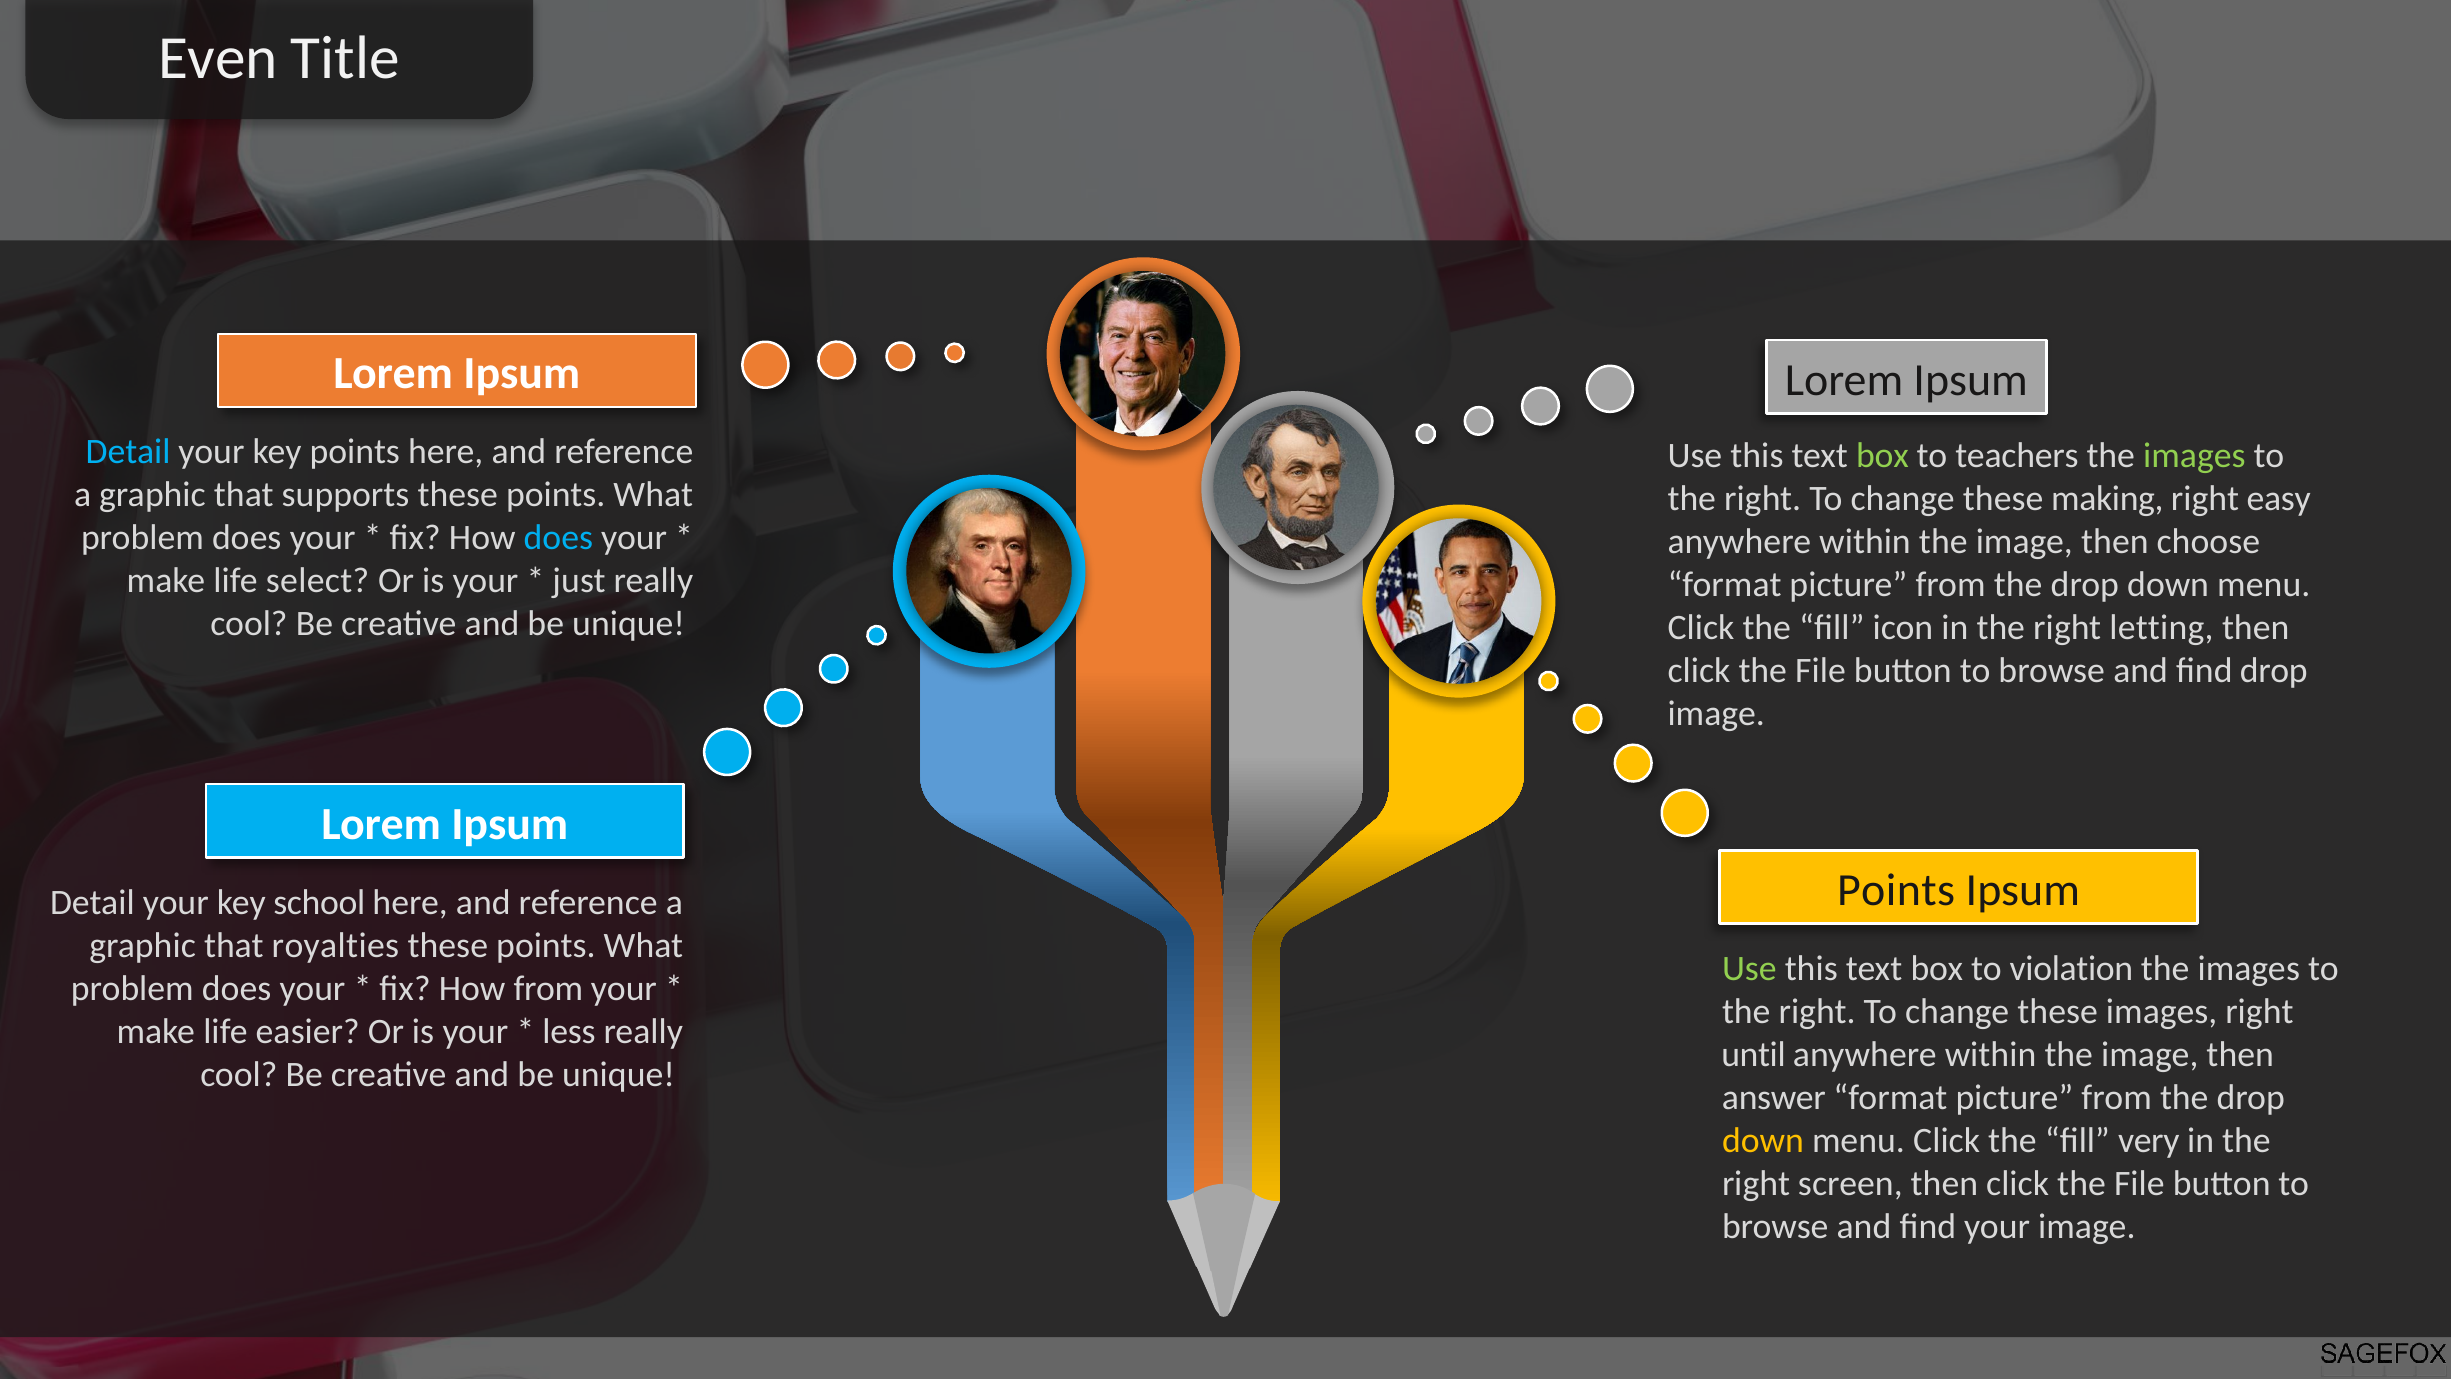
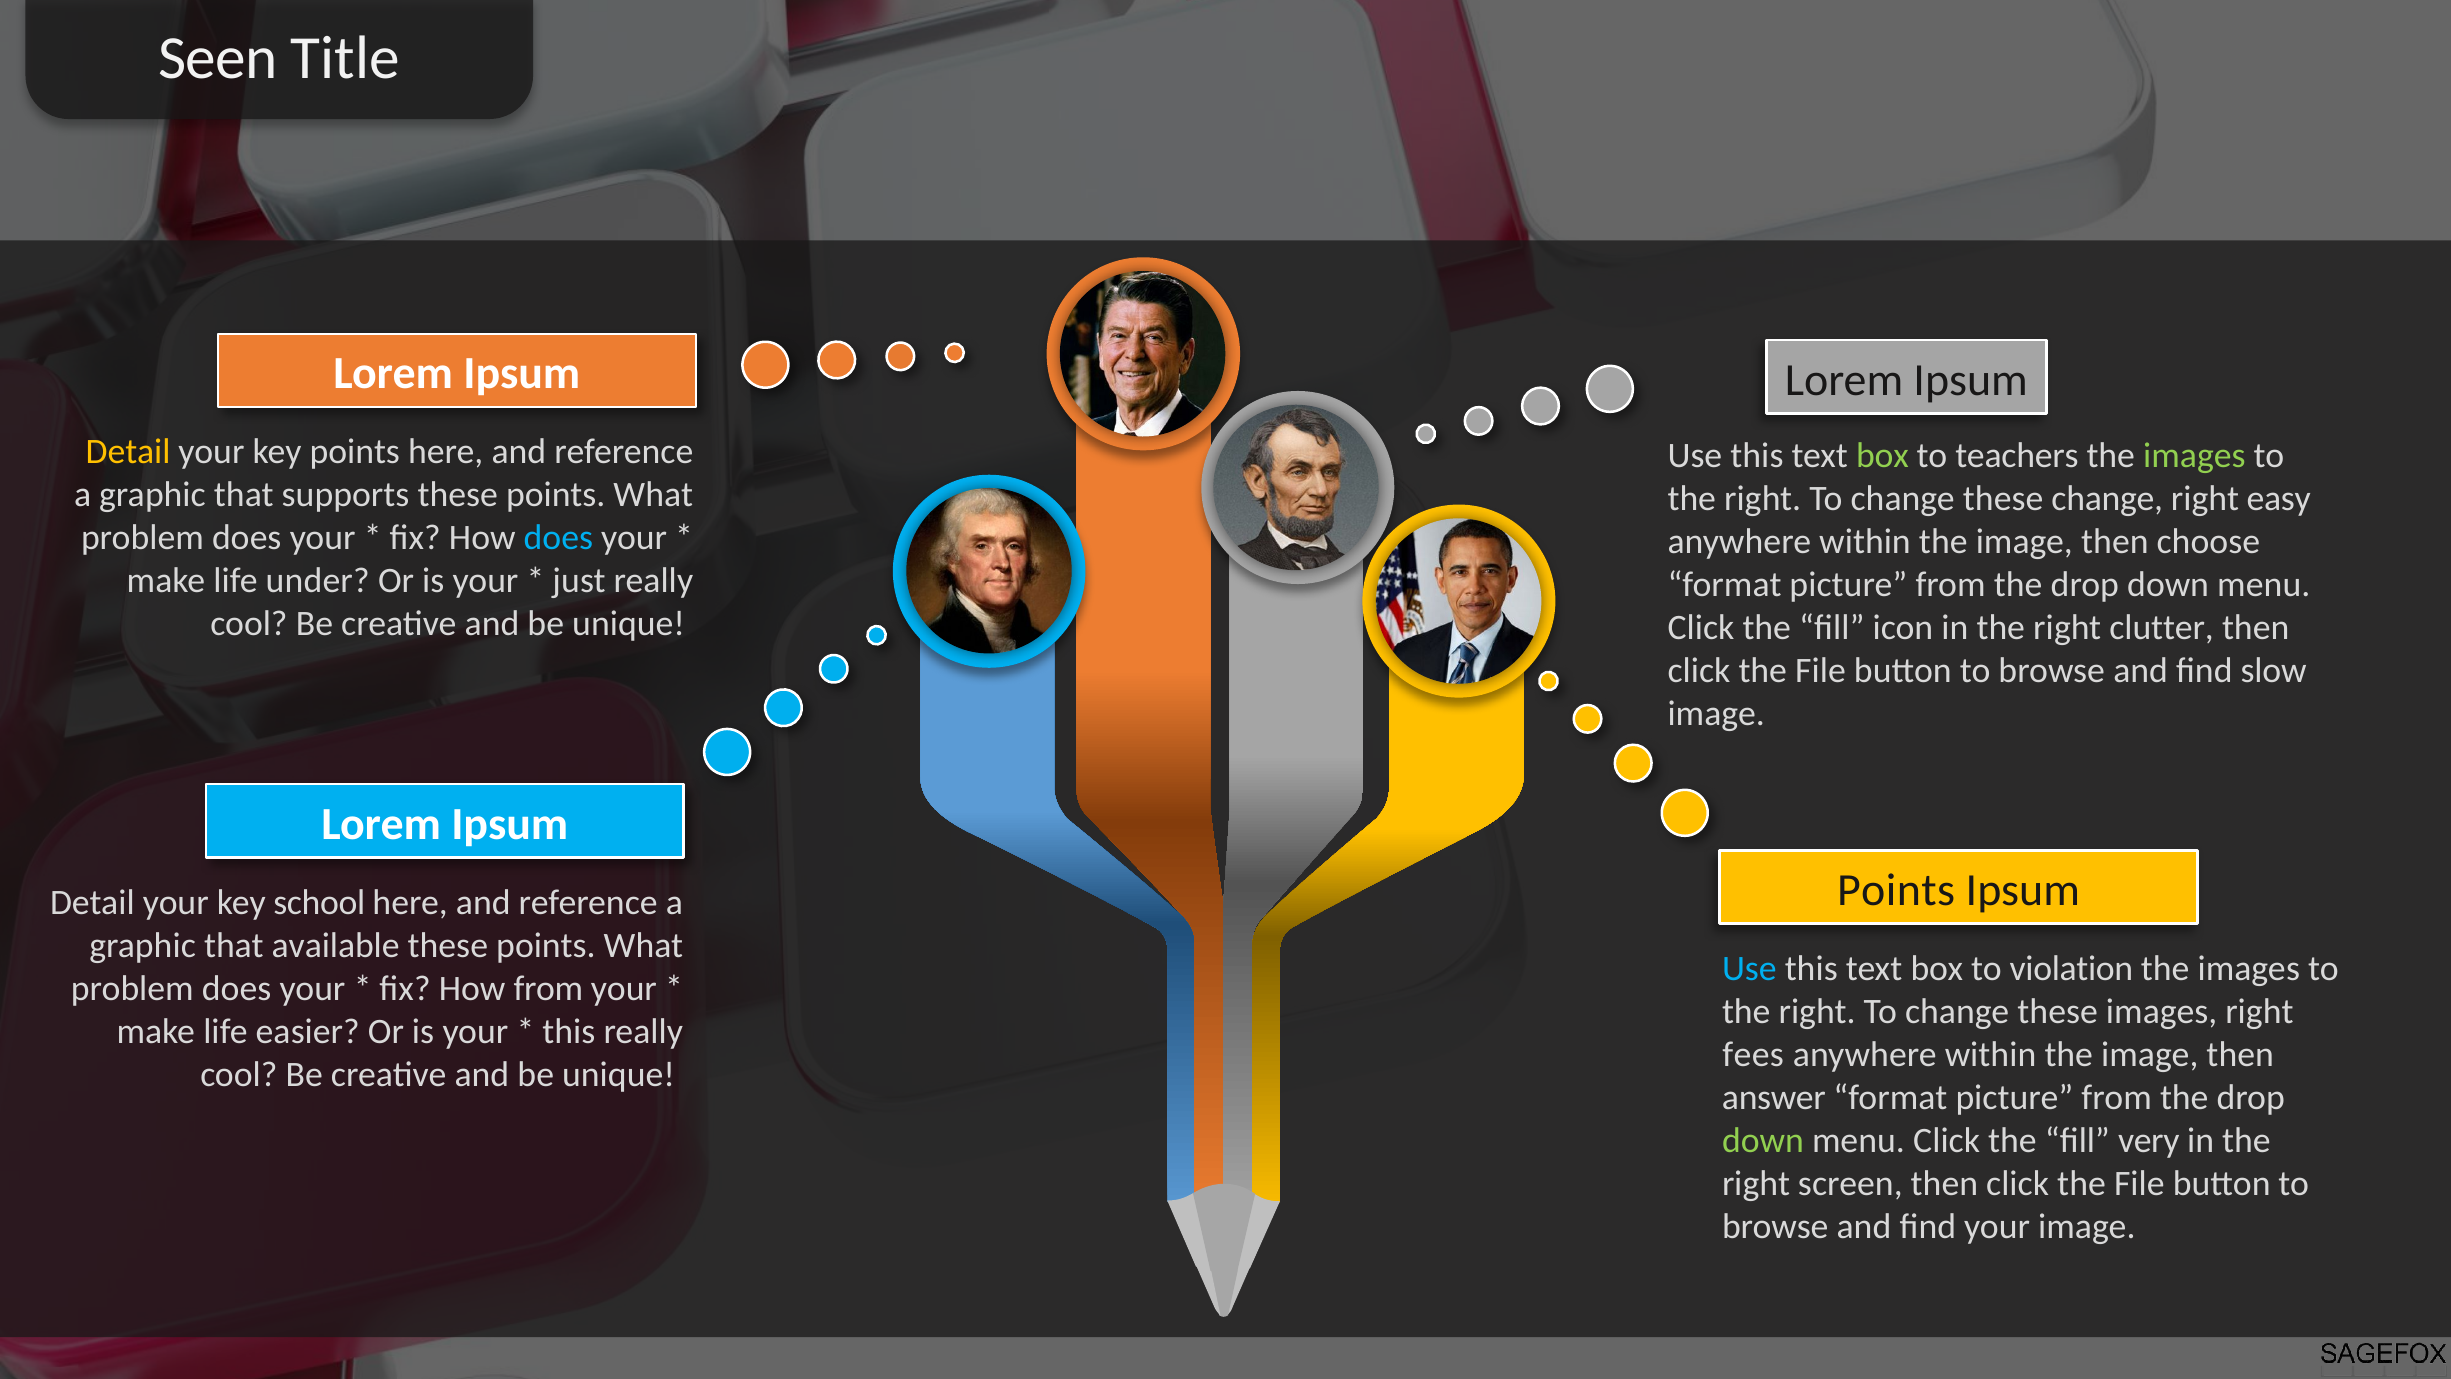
Even: Even -> Seen (218, 58)
Detail colour: light blue -> yellow (128, 452)
these making: making -> change (2107, 499)
select: select -> under (318, 581)
letting: letting -> clutter (2162, 628)
find drop: drop -> slow (2274, 671)
royalties: royalties -> available (336, 945)
Use colour: light green -> light blue (1749, 969)
less: less -> this (569, 1031)
until: until -> fees (1753, 1054)
down colour: yellow -> light green (1763, 1140)
